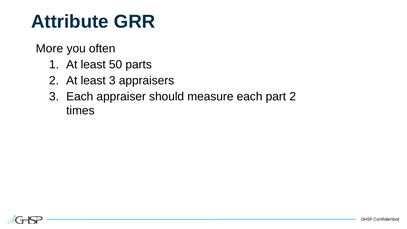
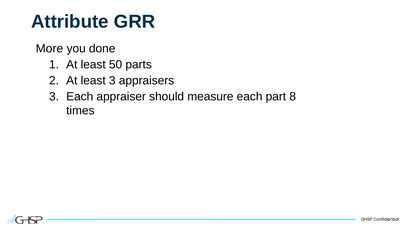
often: often -> done (102, 49)
part 2: 2 -> 8 (293, 96)
